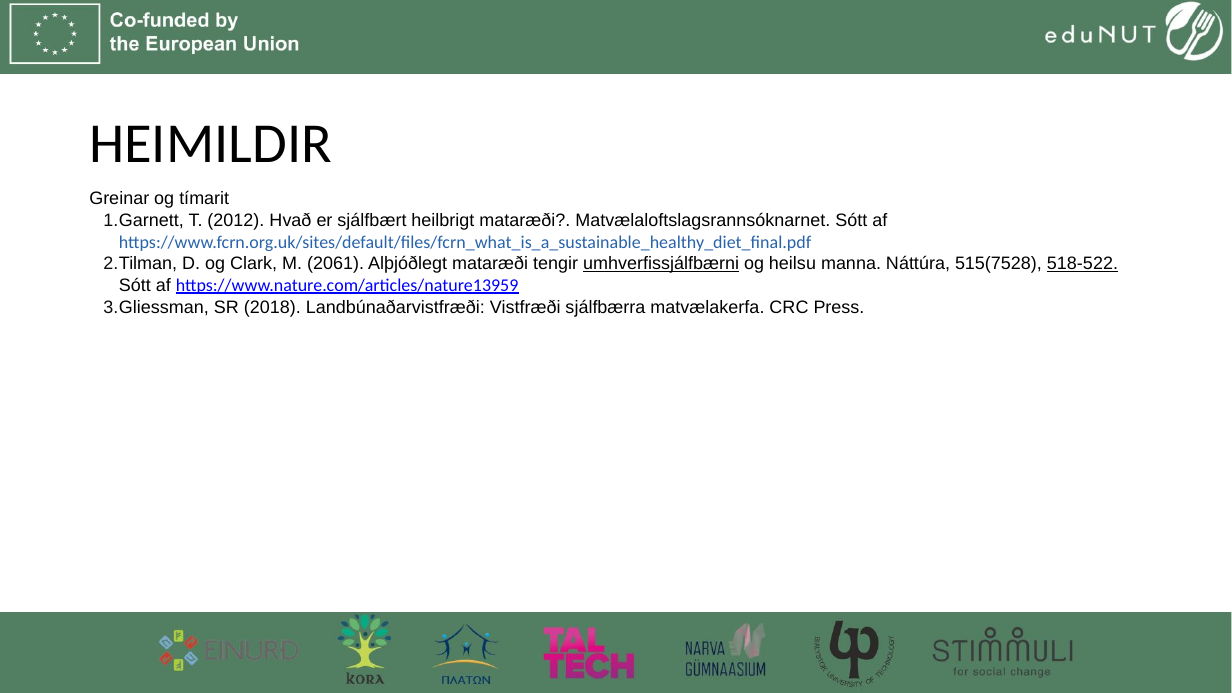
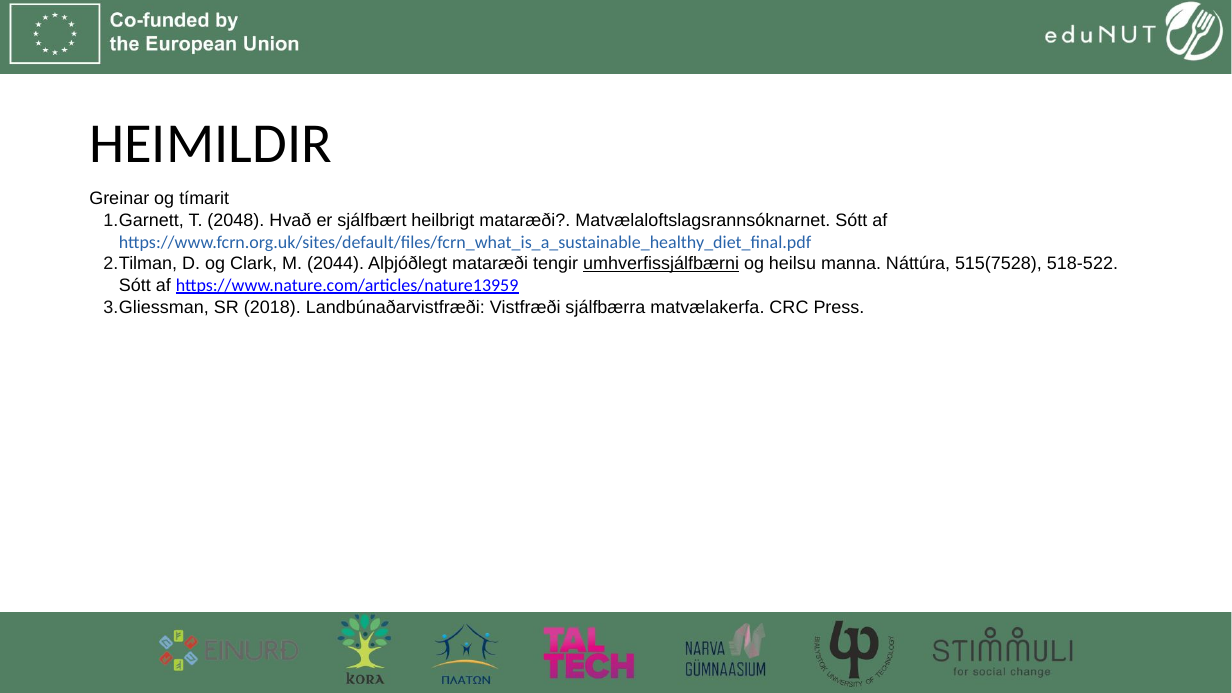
2012: 2012 -> 2048 (236, 221)
2061: 2061 -> 2044 (336, 264)
518-522 underline: present -> none (1082, 264)
